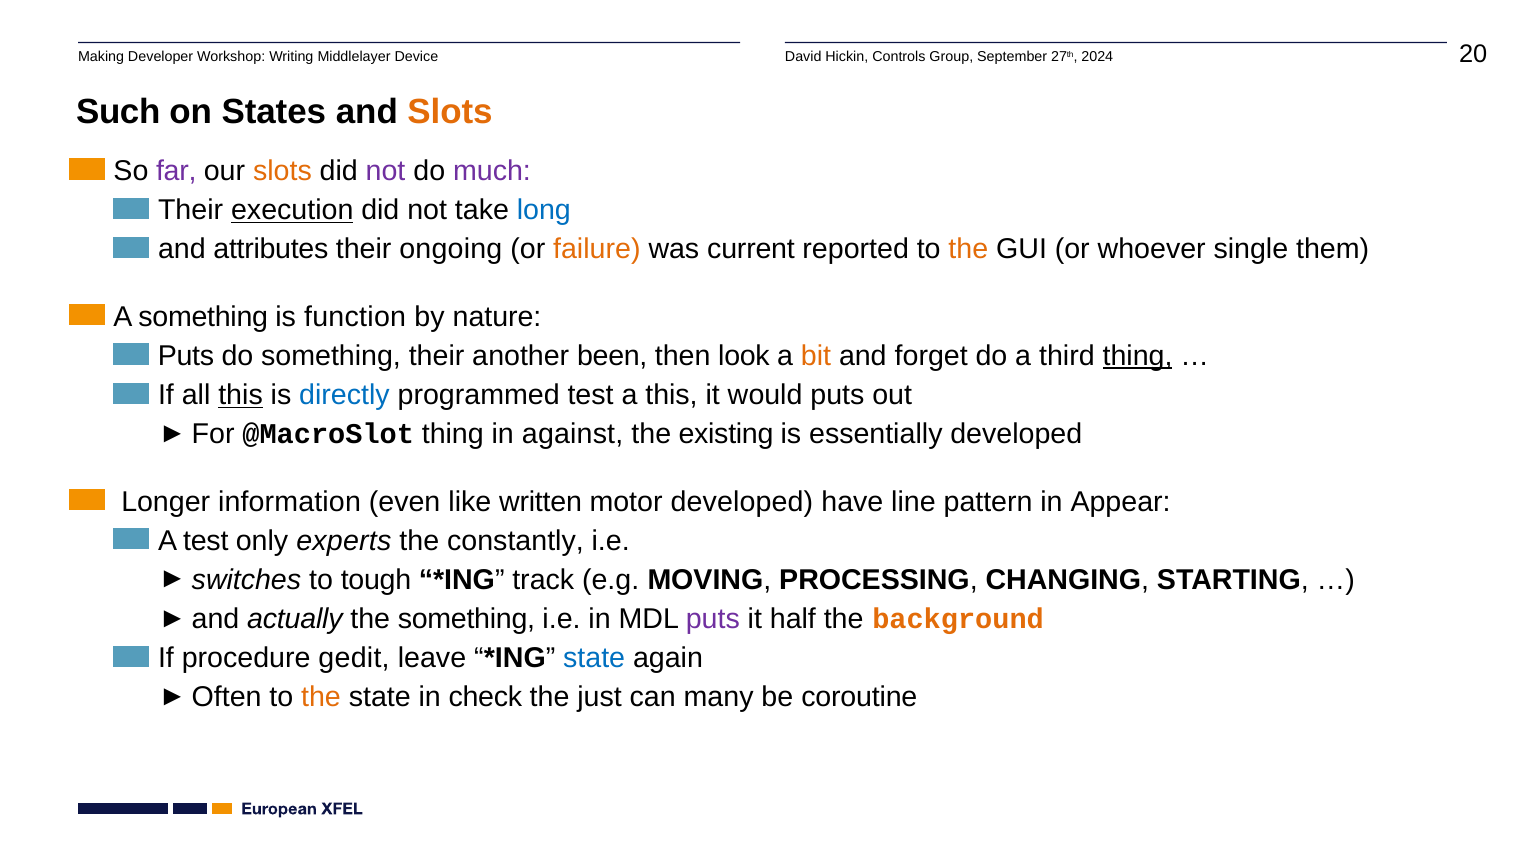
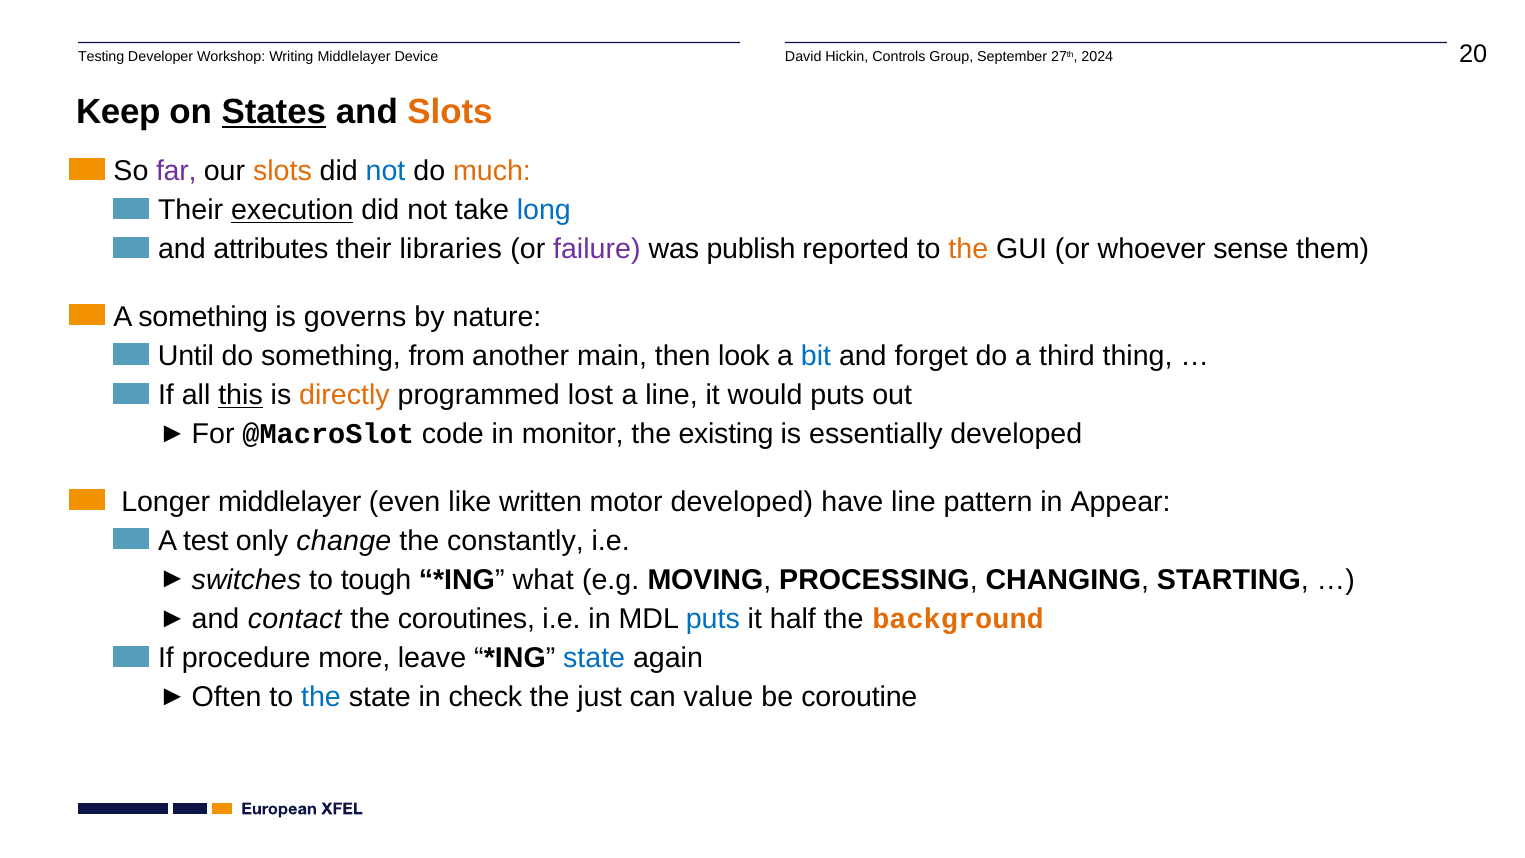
Making: Making -> Testing (101, 57)
Such: Such -> Keep (118, 112)
States underline: none -> present (274, 112)
not colour: purple -> blue (386, 171)
much colour: purple -> orange (492, 171)
ongoing: ongoing -> libraries (451, 249)
failure colour: orange -> purple (597, 249)
current: current -> publish (751, 249)
single: single -> sense (1251, 249)
function: function -> governs (355, 317)
Puts: Puts -> Until (186, 356)
something their: their -> from (437, 356)
been: been -> main (612, 356)
bit colour: orange -> blue (816, 356)
thing underline: present -> none (1138, 356)
directly colour: blue -> orange (344, 395)
programmed test: test -> lost (590, 395)
a this: this -> line (672, 395)
@MacroSlot thing: thing -> code (453, 434)
against: against -> monitor (573, 434)
Longer information: information -> middlelayer (290, 502)
experts: experts -> change (344, 541)
track: track -> what (543, 580)
actually: actually -> contact (295, 619)
the something: something -> coroutines (466, 619)
puts colour: purple -> blue (713, 619)
gedit: gedit -> more (354, 658)
the colour: orange -> blue (321, 697)
many: many -> value (718, 697)
